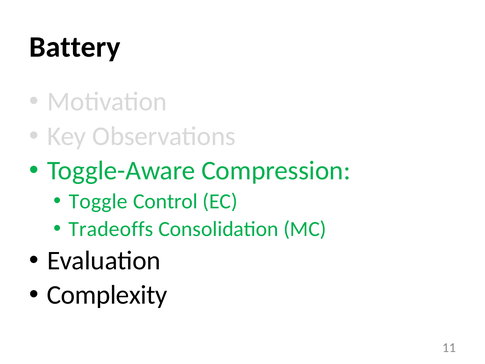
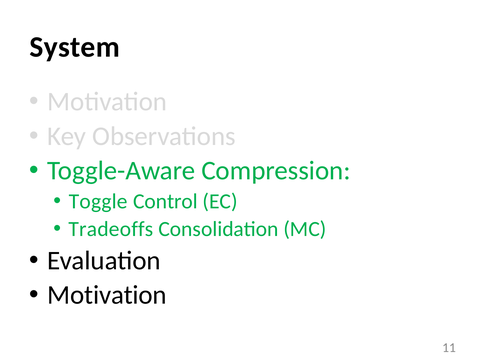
Battery: Battery -> System (75, 47)
Complexity: Complexity -> Motivation (107, 295)
